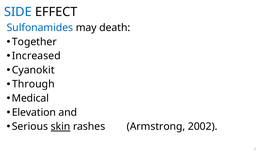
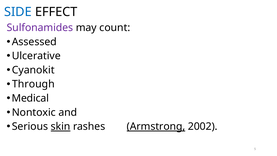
Sulfonamides colour: blue -> purple (40, 28)
death: death -> count (115, 28)
Together: Together -> Assessed (34, 42)
Increased: Increased -> Ulcerative (36, 56)
Elevation: Elevation -> Nontoxic (34, 112)
Armstrong underline: none -> present (156, 126)
